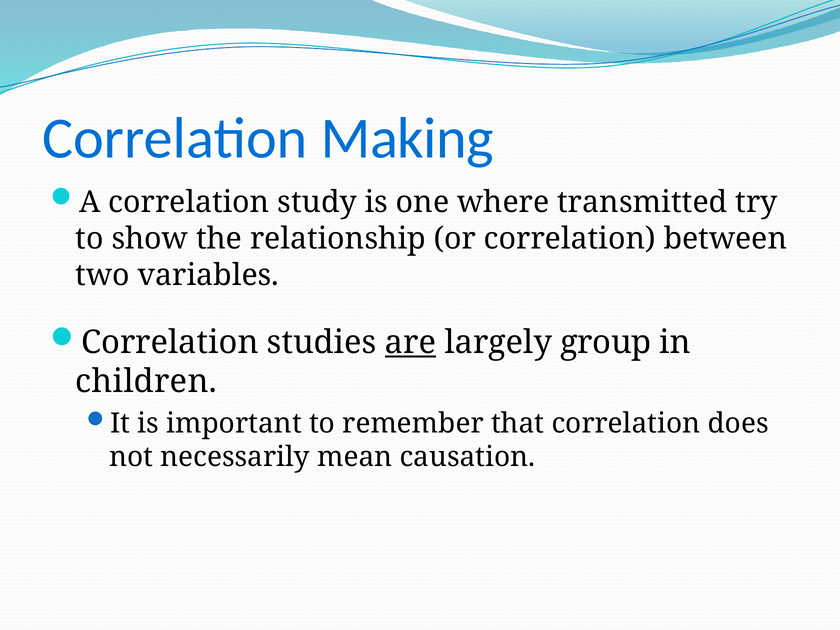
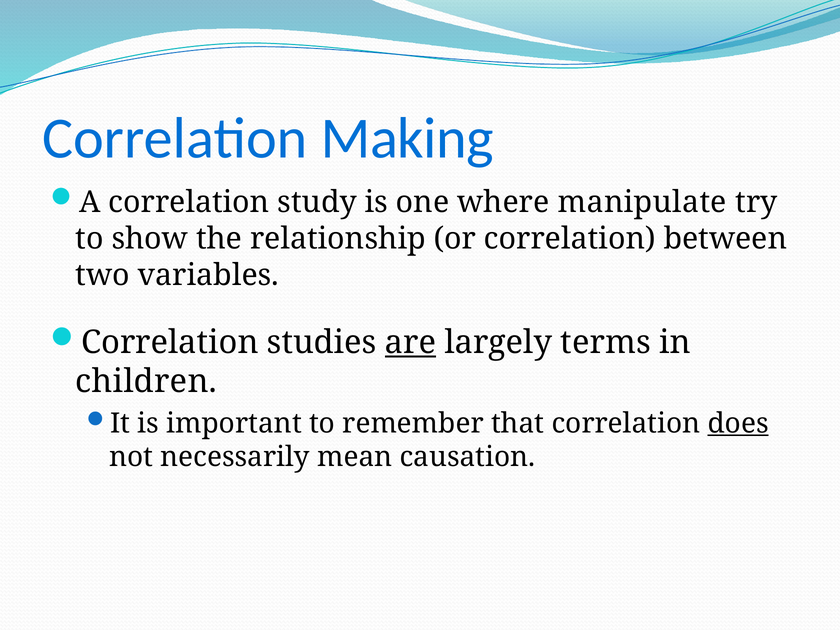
transmitted: transmitted -> manipulate (642, 202)
group: group -> terms (606, 342)
does underline: none -> present (738, 423)
